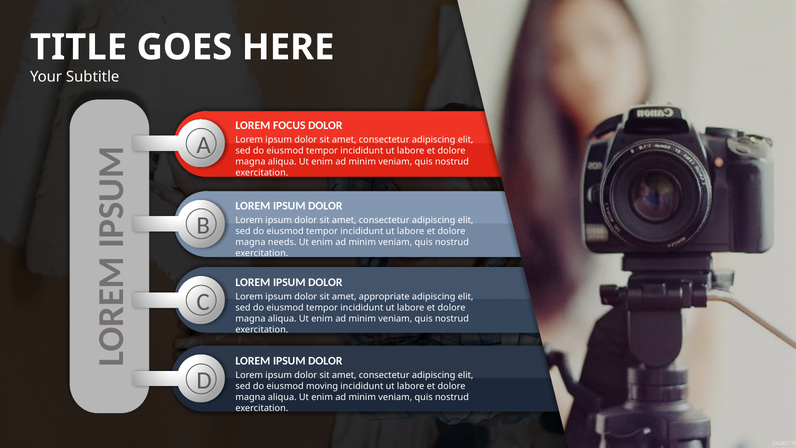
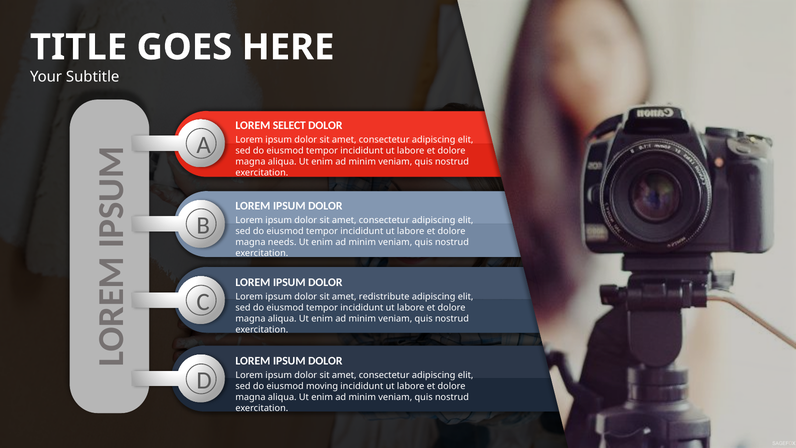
FOCUS: FOCUS -> SELECT (289, 125)
appropriate: appropriate -> redistribute (384, 297)
